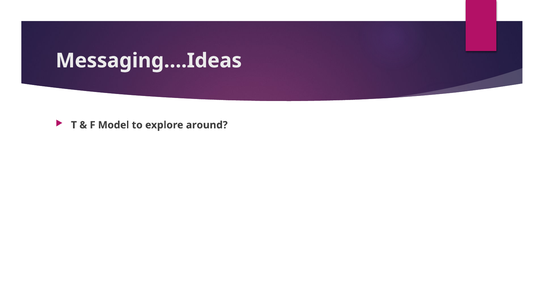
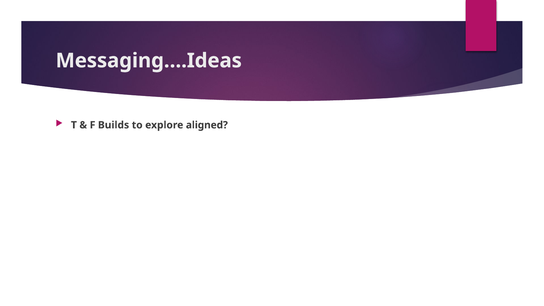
Model: Model -> Builds (114, 125)
around: around -> aligned (207, 125)
